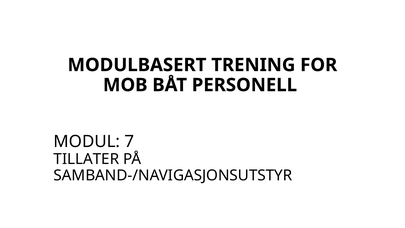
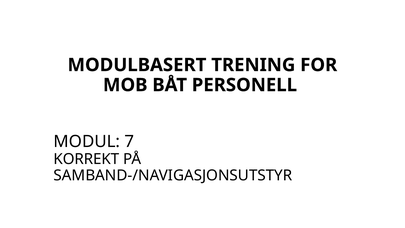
TILLATER: TILLATER -> KORREKT (86, 159)
